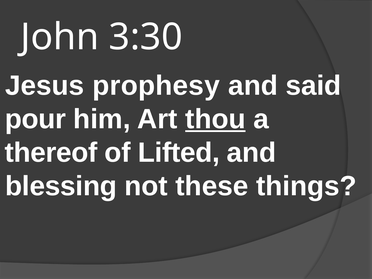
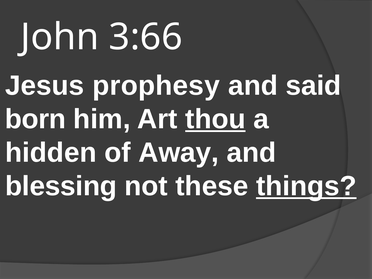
3:30: 3:30 -> 3:66 (146, 37)
pour: pour -> born (35, 119)
thereof: thereof -> hidden (51, 153)
Lifted: Lifted -> Away (179, 153)
things underline: none -> present (306, 186)
